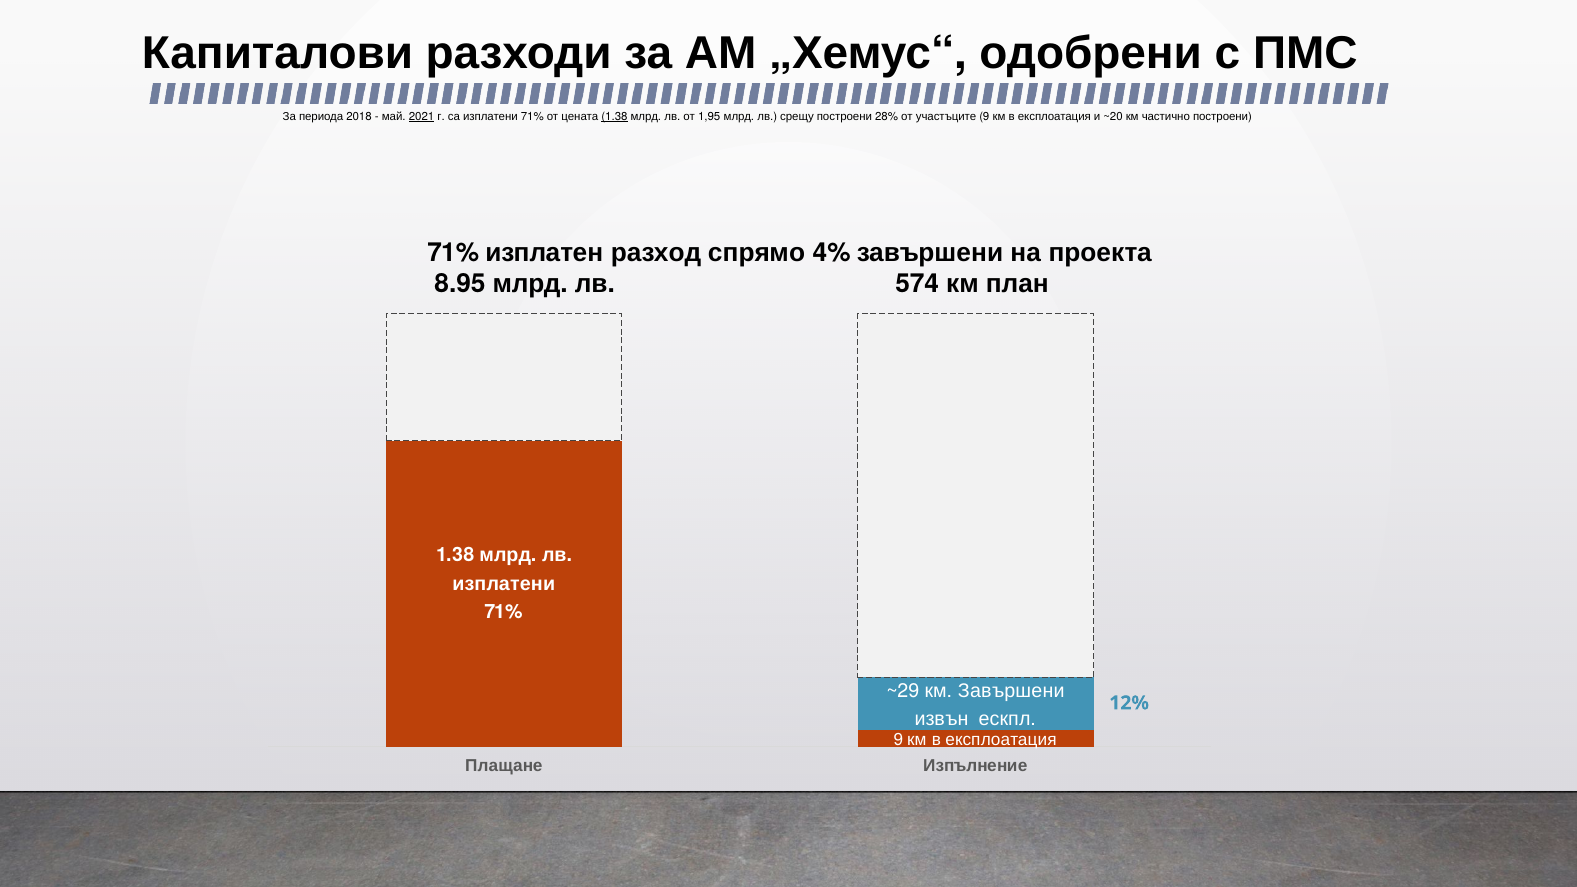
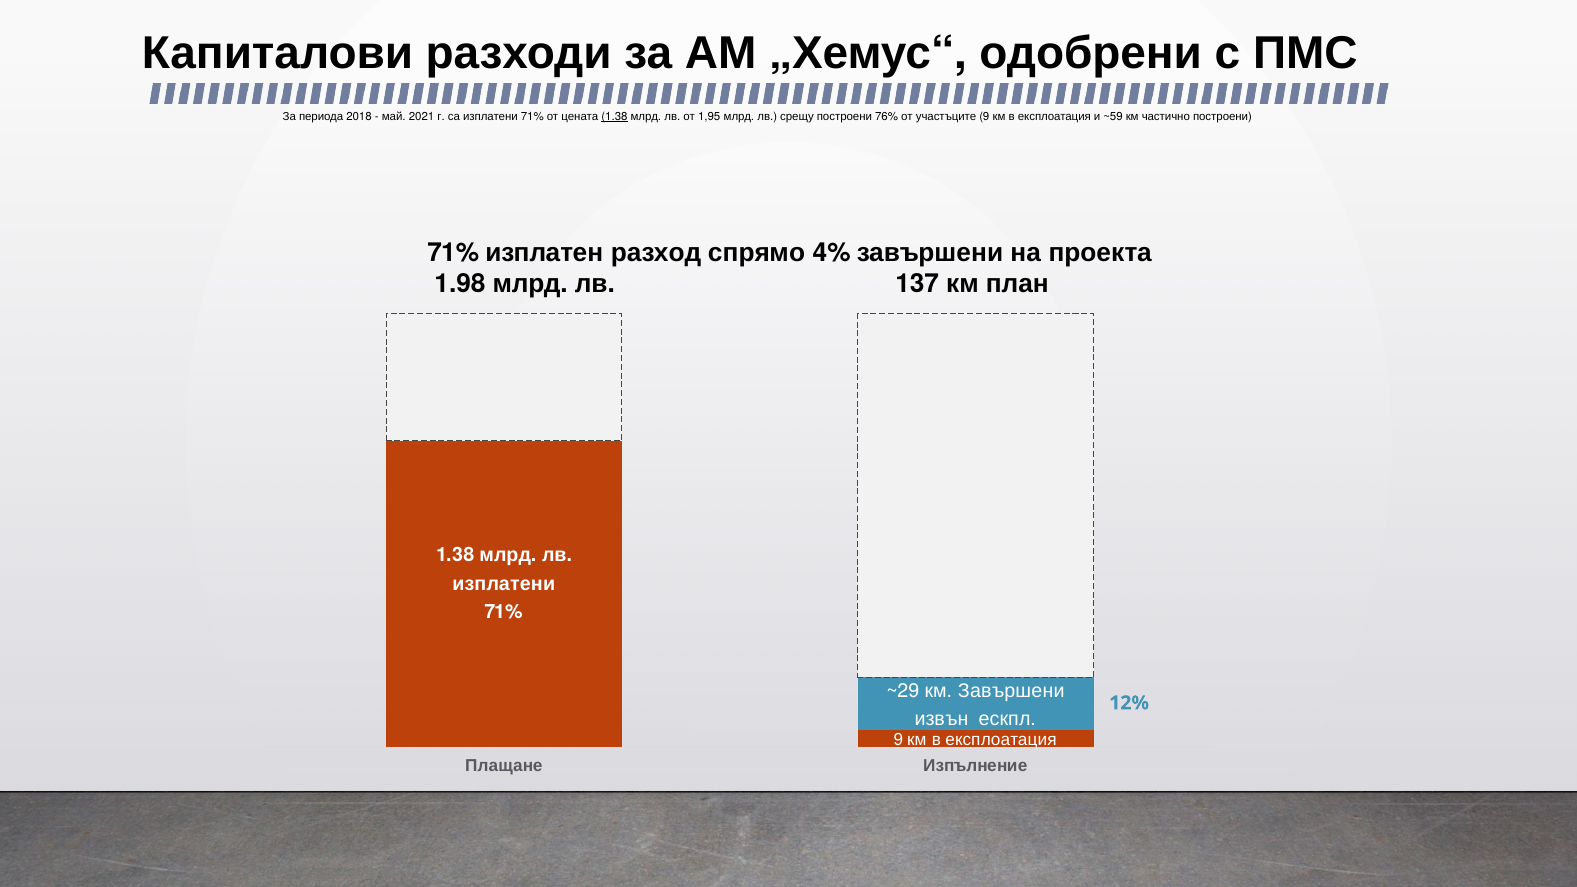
~20: ~20 -> ~59 (1113, 116)
2021 underline: present -> none (422, 116)
28%: 28% -> 76% (887, 116)
574: 574 -> 137 (917, 284)
8.95: 8.95 -> 1.98 (460, 284)
